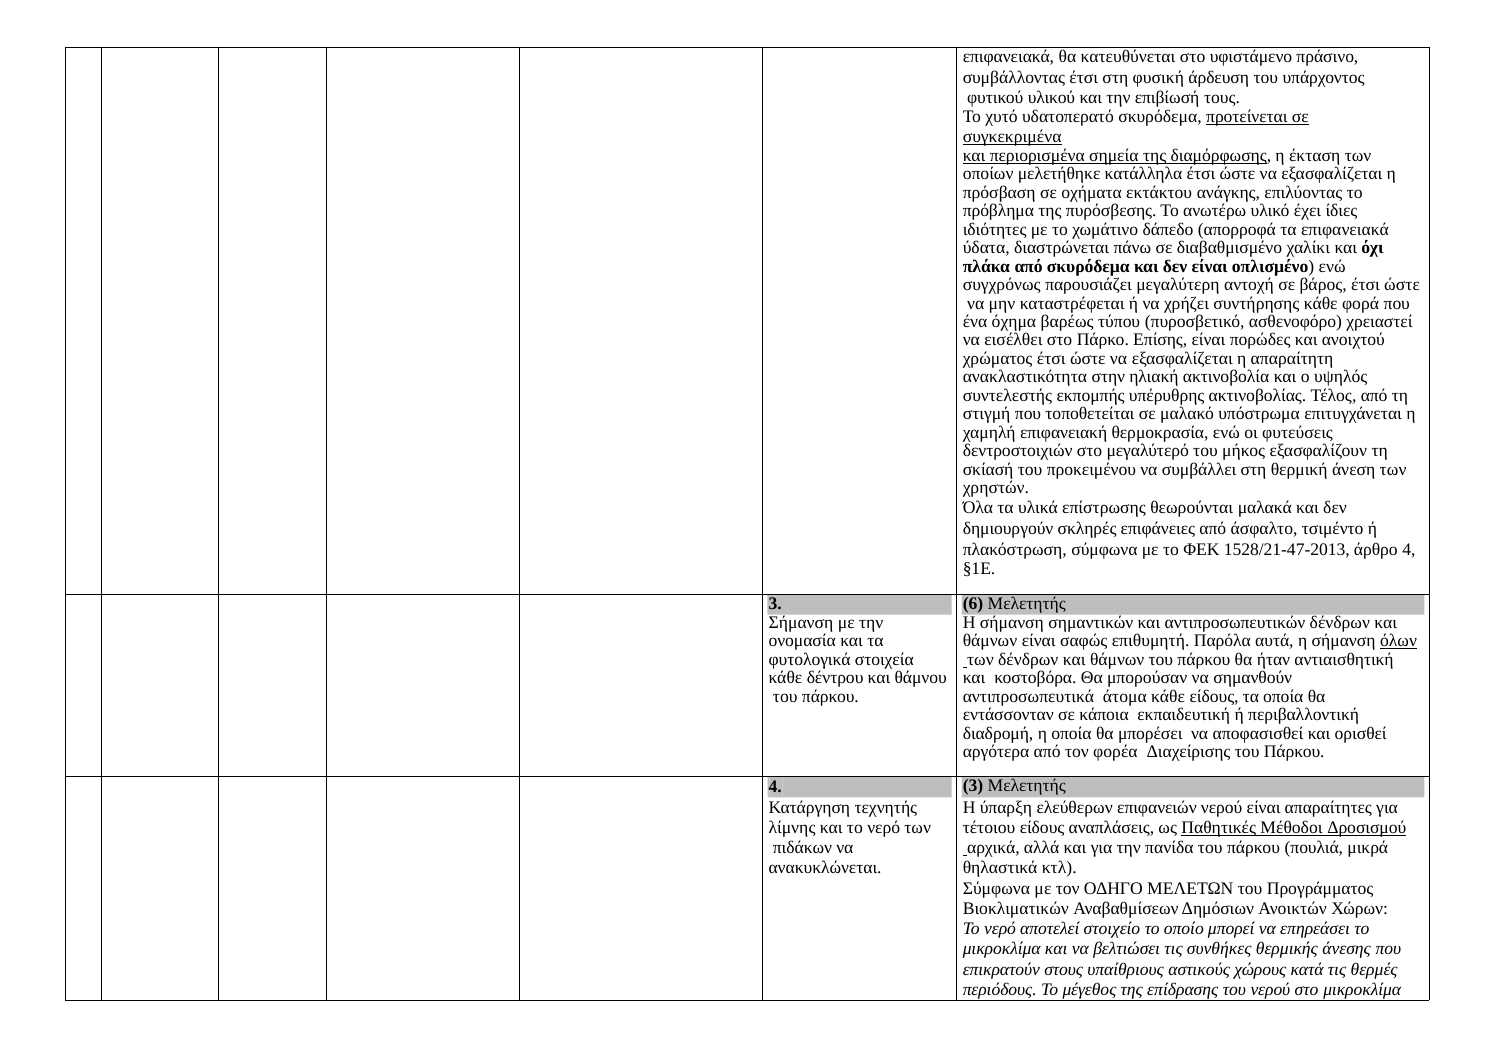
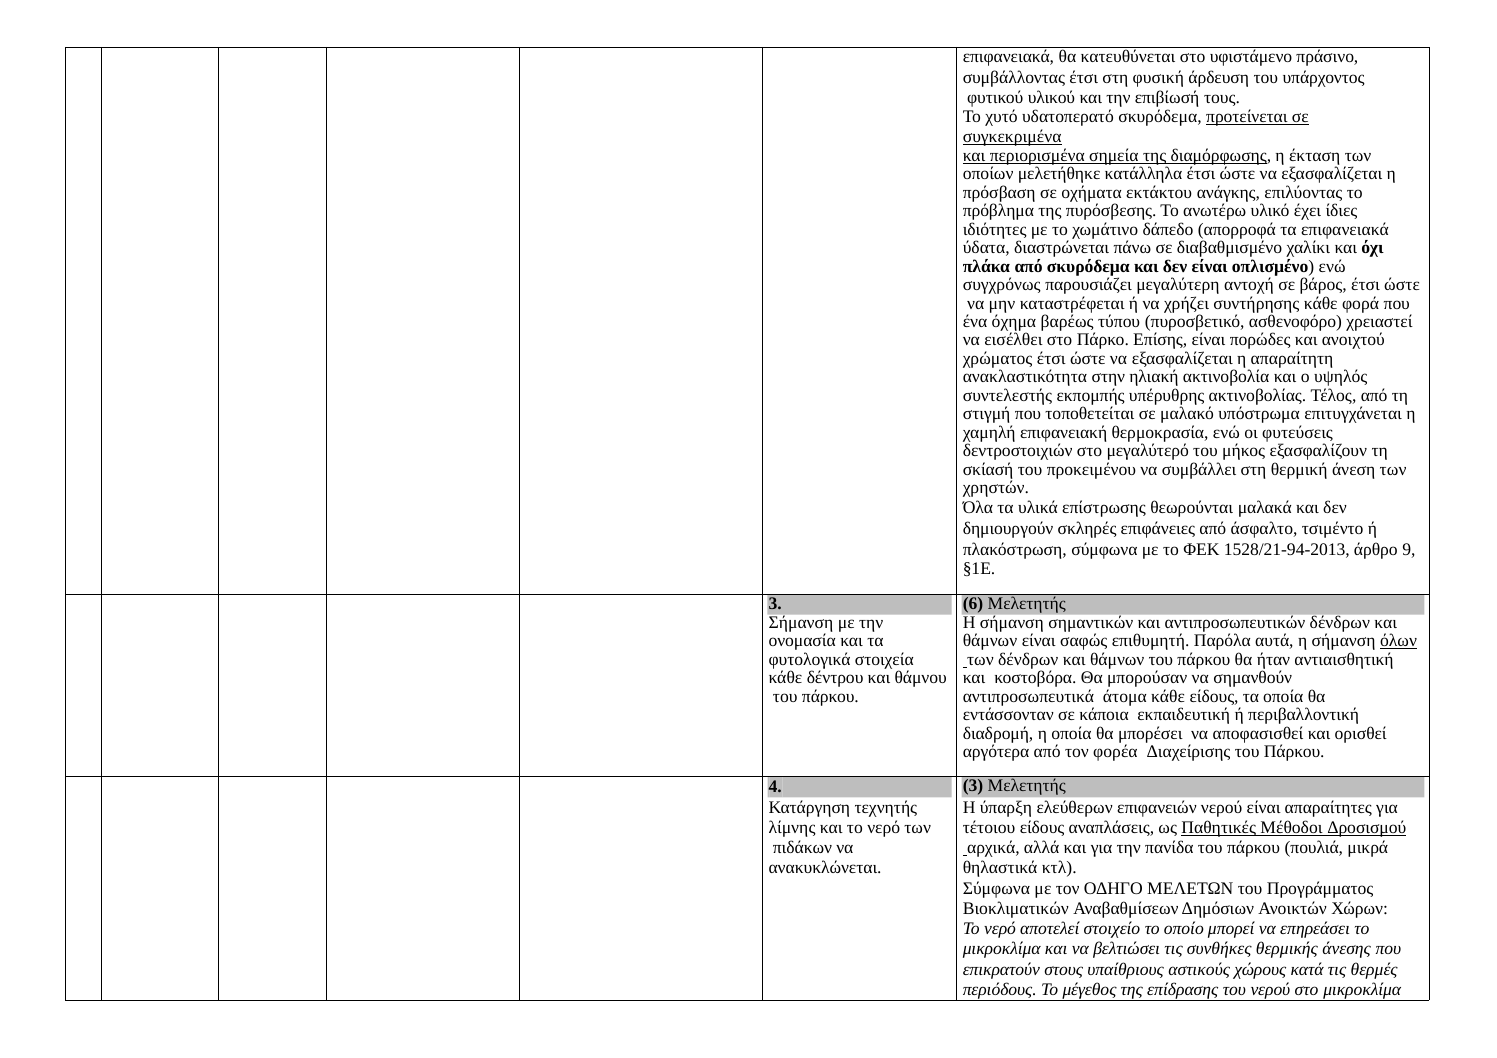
1528/21-47-2013: 1528/21-47-2013 -> 1528/21-94-2013 (1287, 549)
άρθρο 4: 4 -> 9 (1409, 549)
